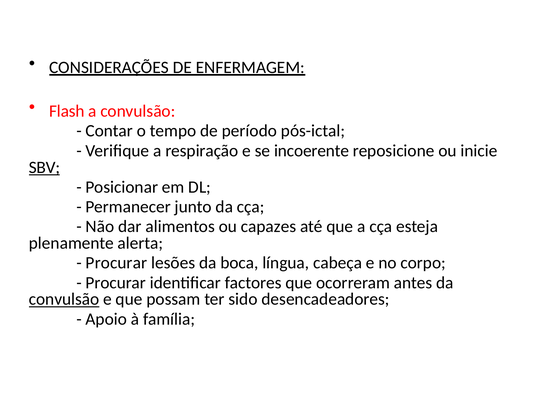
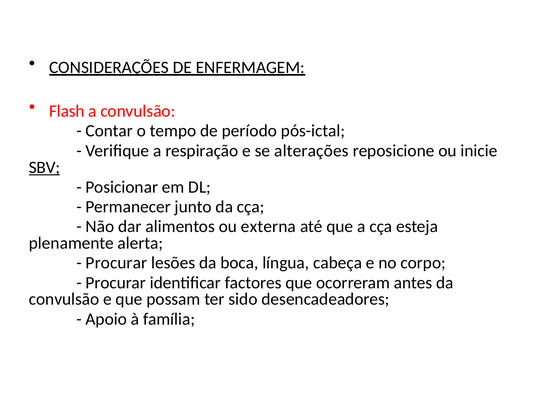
incoerente: incoerente -> alterações (311, 151)
capazes: capazes -> externa (268, 227)
convulsão underline: present -> none (64, 299)
